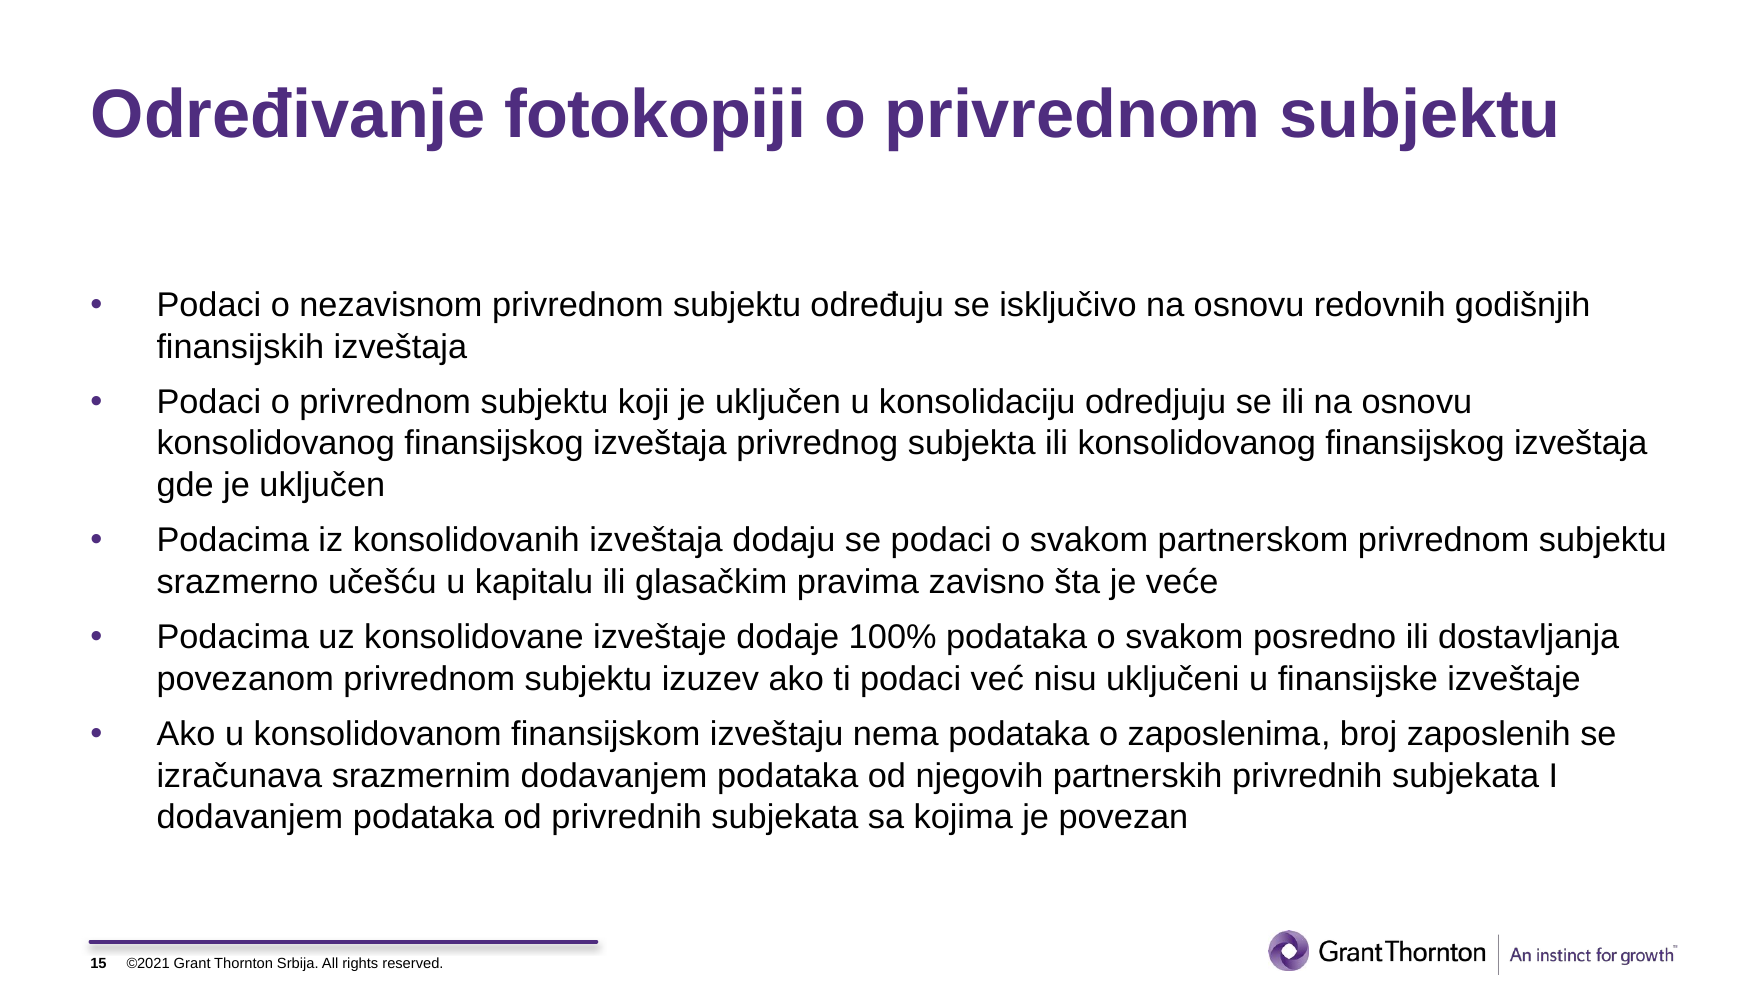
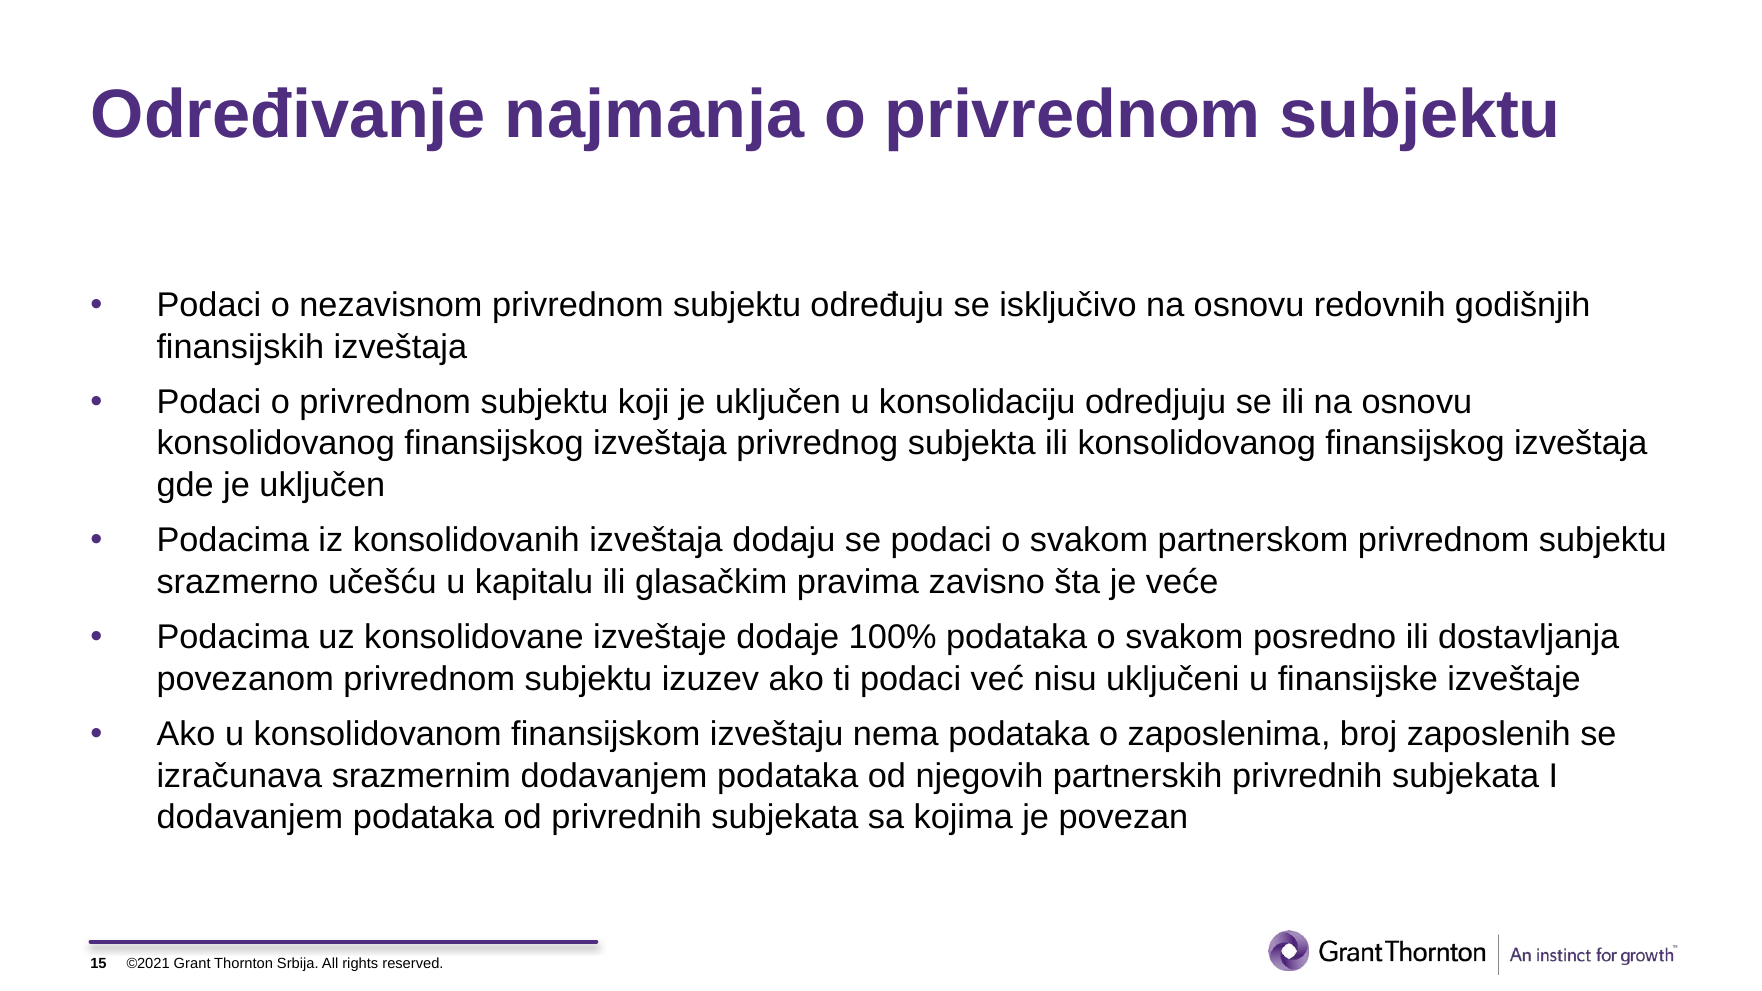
fotokopiji: fotokopiji -> najmanja (655, 115)
